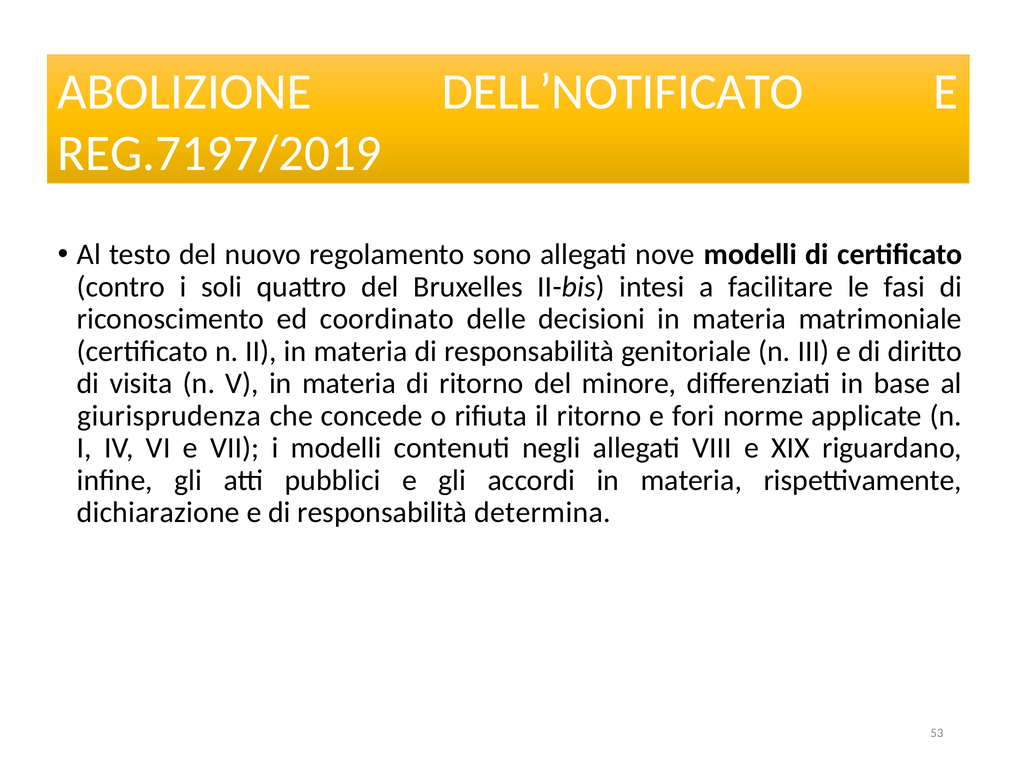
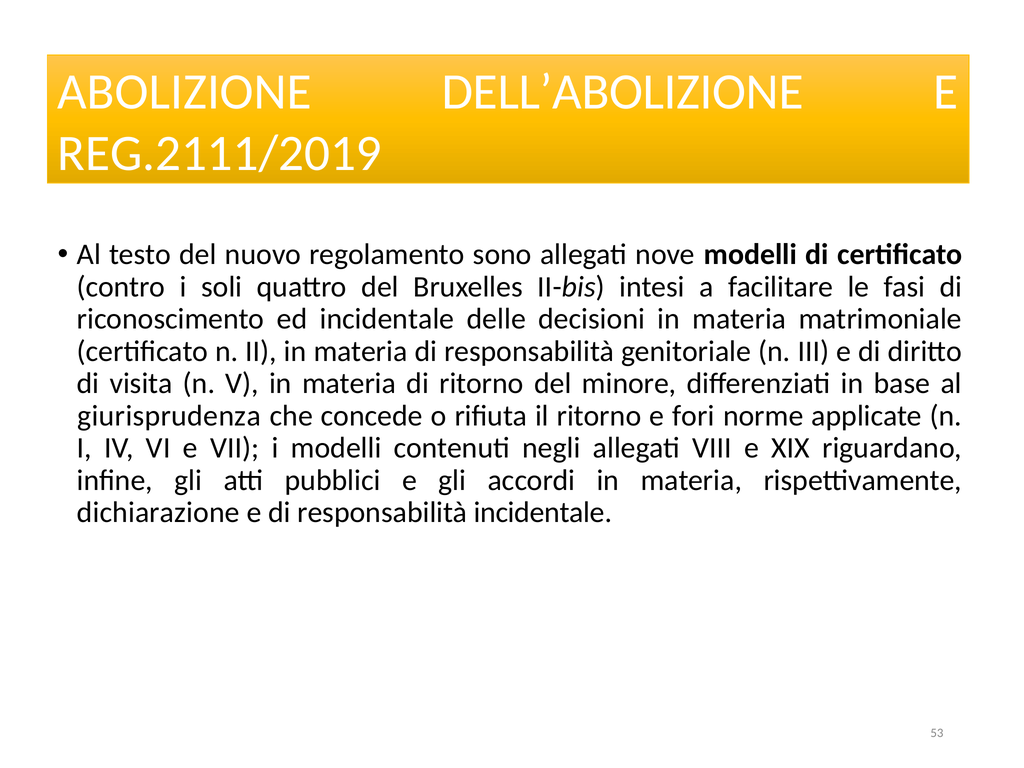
DELL’NOTIFICATO: DELL’NOTIFICATO -> DELL’ABOLIZIONE (623, 92)
REG.7197/2019: REG.7197/2019 -> REG.2111/2019 (220, 153)
ed coordinato: coordinato -> incidentale (387, 319)
responsabilità determina: determina -> incidentale (543, 512)
